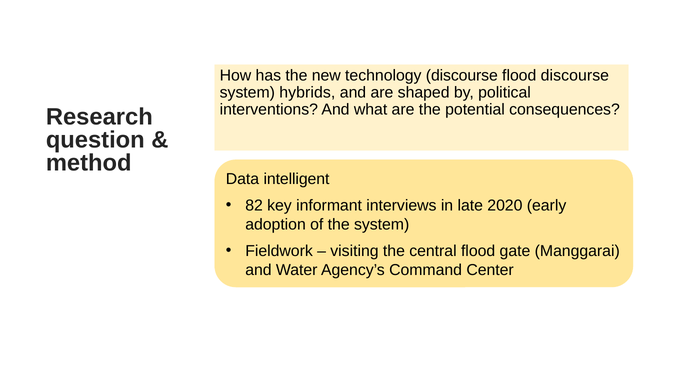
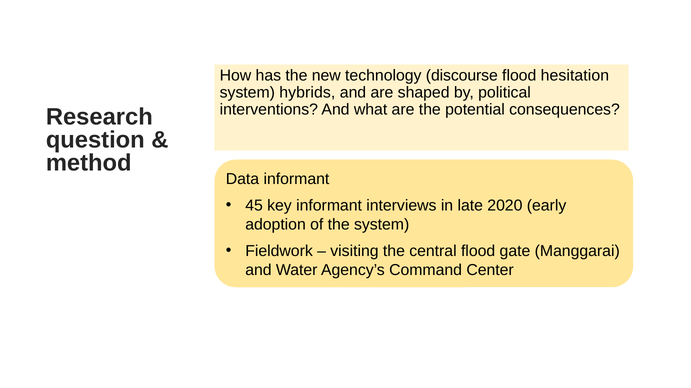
flood discourse: discourse -> hesitation (575, 76)
Data intelligent: intelligent -> informant (296, 179)
82: 82 -> 45 (254, 206)
